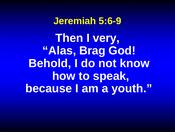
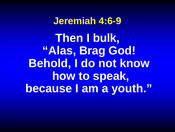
5:6-9: 5:6-9 -> 4:6-9 (110, 21)
very: very -> bulk (106, 38)
